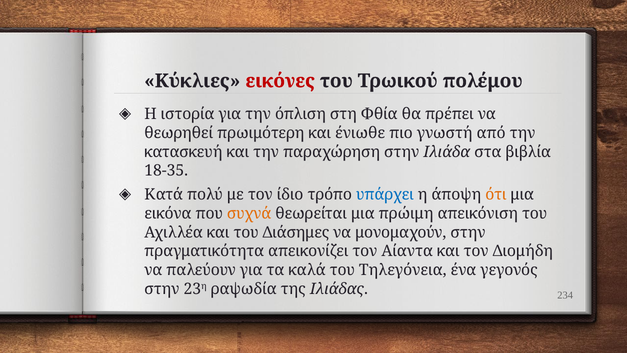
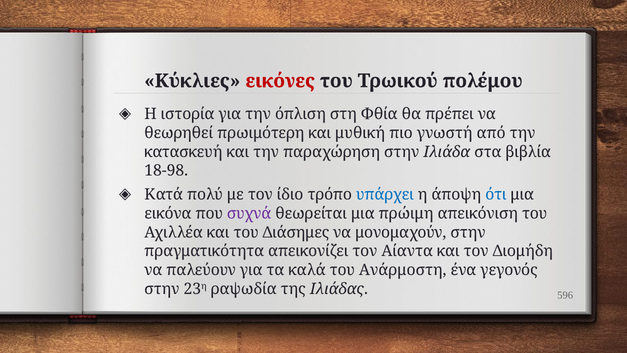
ένιωθε: ένιωθε -> μυθική (360, 133)
18-35: 18-35 -> 18-98 (166, 171)
ότι colour: orange -> blue (496, 195)
συχνά colour: orange -> purple (249, 213)
Τηλεγόνεια: Τηλεγόνεια -> Ανάρμοστη (403, 270)
234: 234 -> 596 (565, 295)
